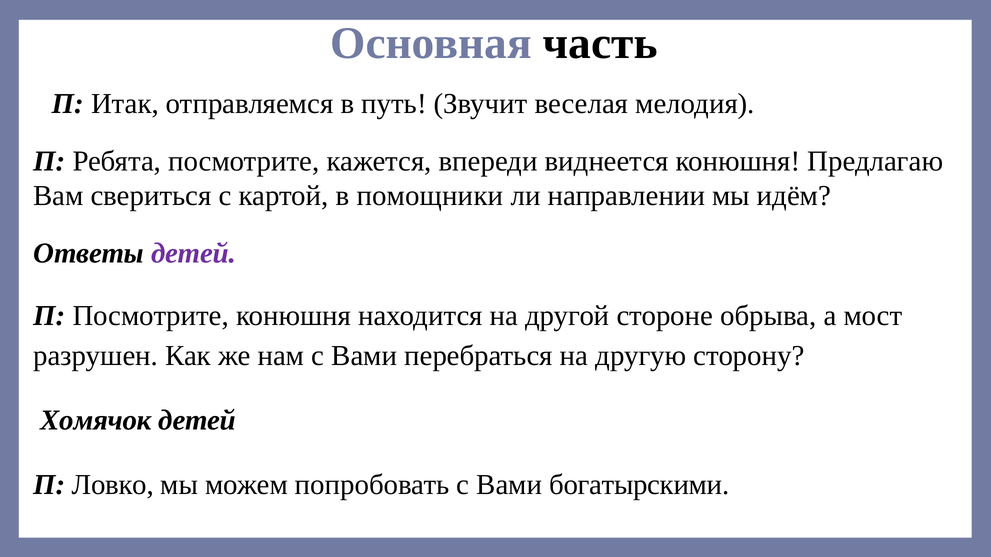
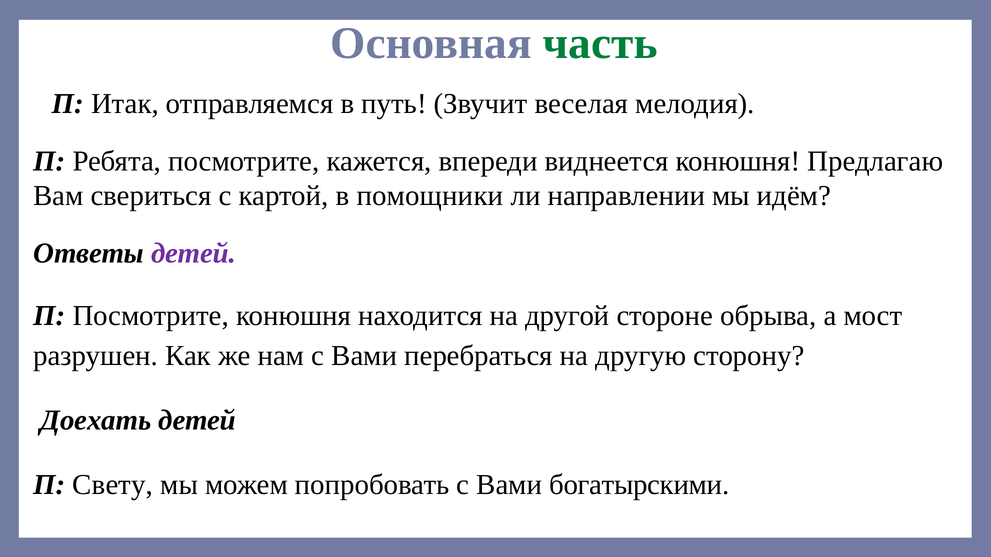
часть colour: black -> green (600, 43)
Хомячок: Хомячок -> Доехать (96, 420)
Ловко: Ловко -> Свету (113, 485)
